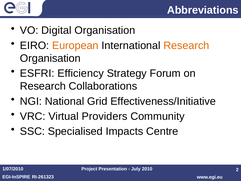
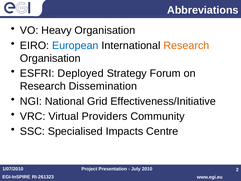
Digital: Digital -> Heavy (56, 30)
European colour: orange -> blue (75, 45)
Efficiency: Efficiency -> Deployed (81, 73)
Collaborations: Collaborations -> Dissemination (103, 86)
